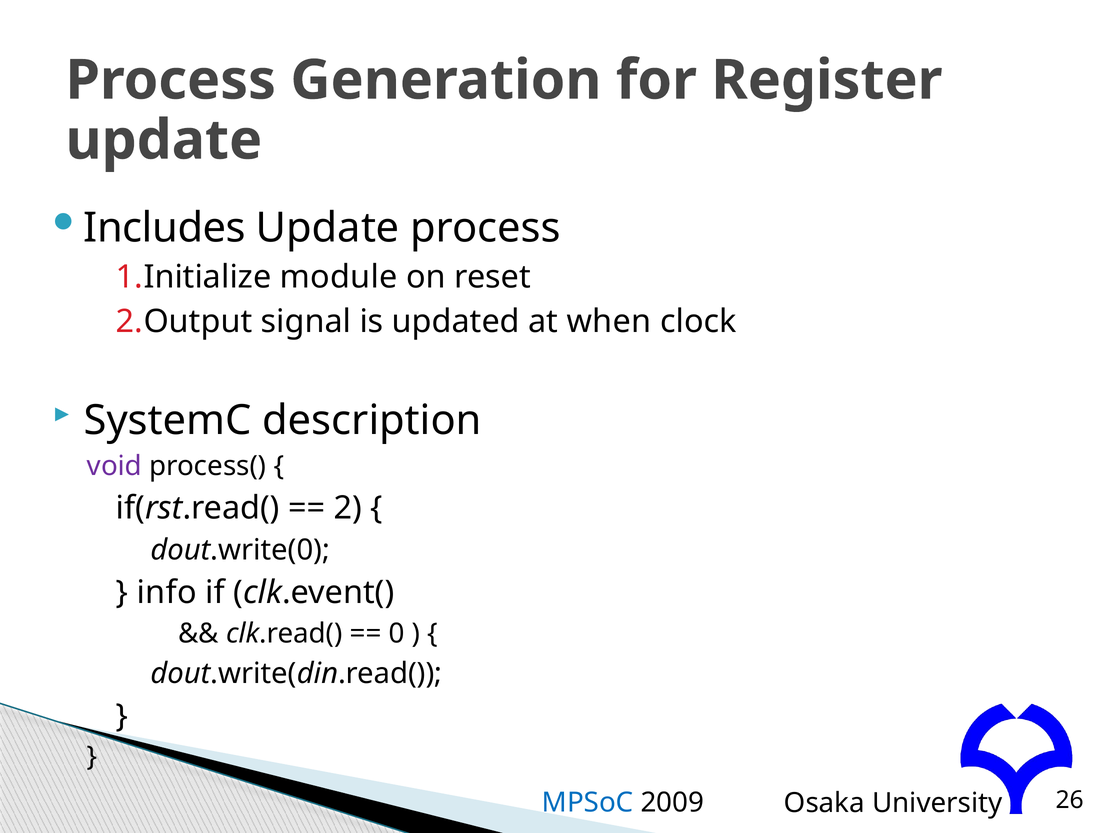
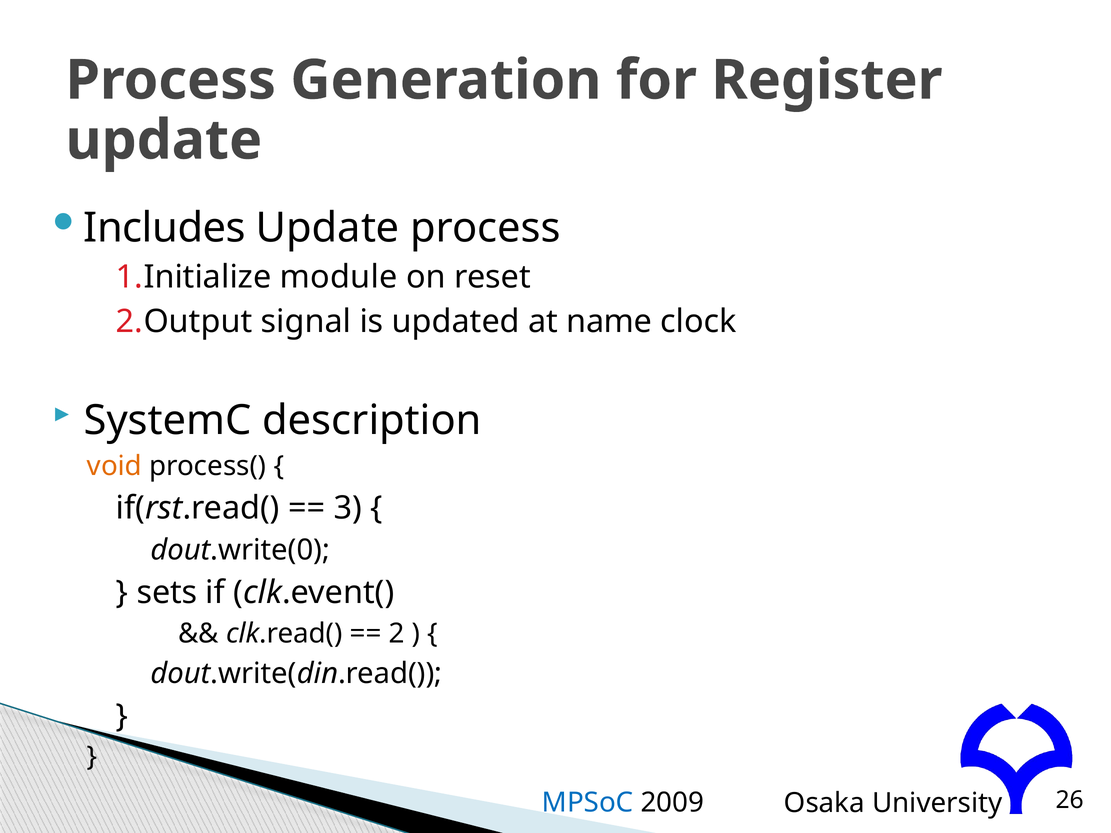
when: when -> name (609, 321)
void colour: purple -> orange (115, 466)
2: 2 -> 3 (348, 508)
info: info -> sets (167, 593)
0: 0 -> 2 (397, 634)
